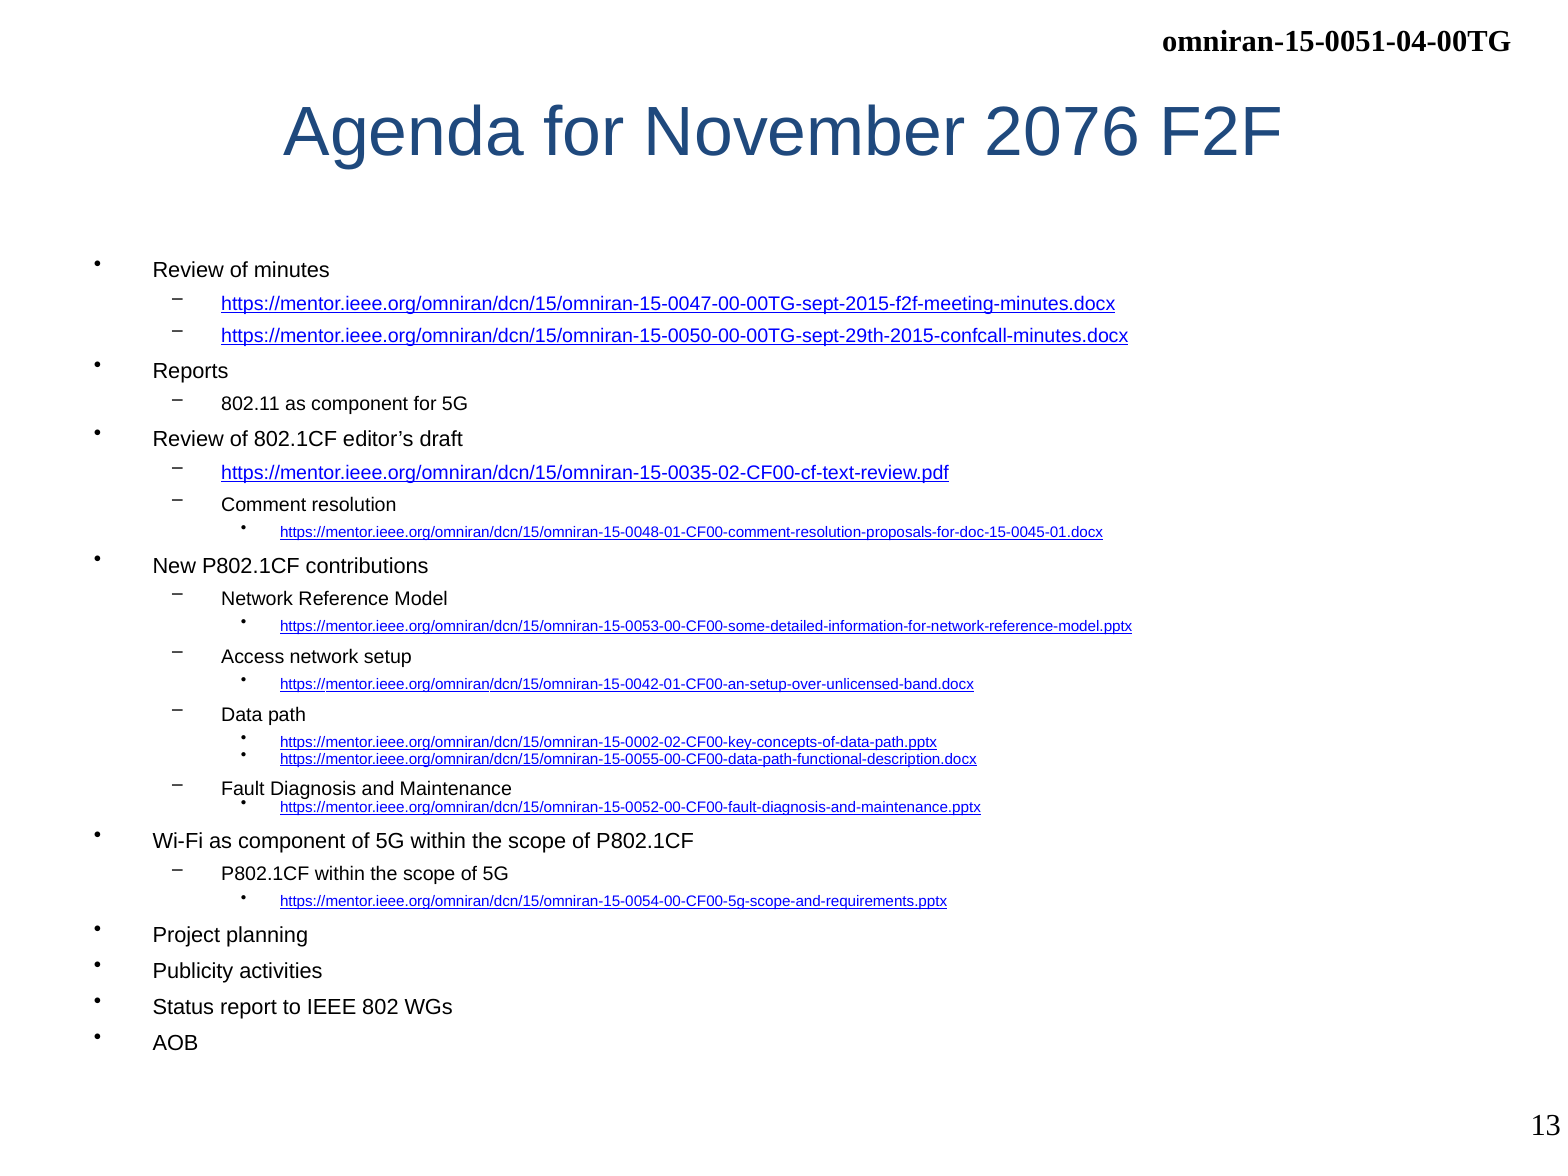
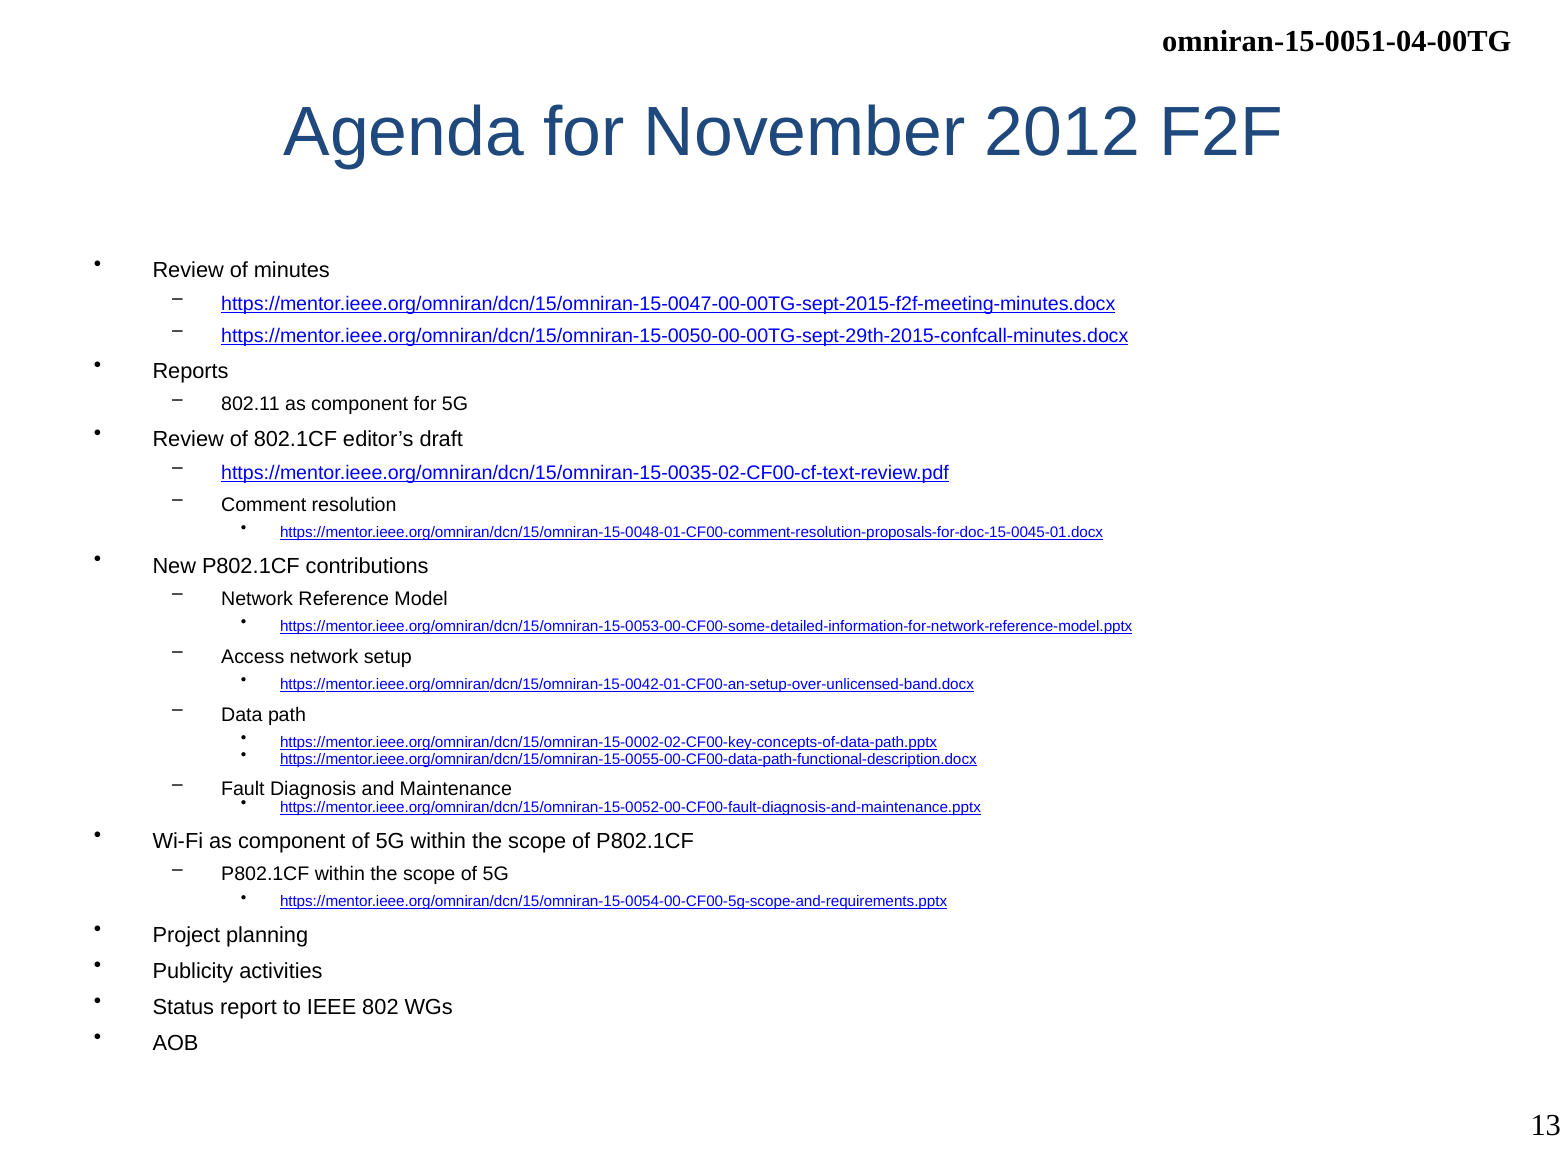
2076: 2076 -> 2012 (1062, 133)
